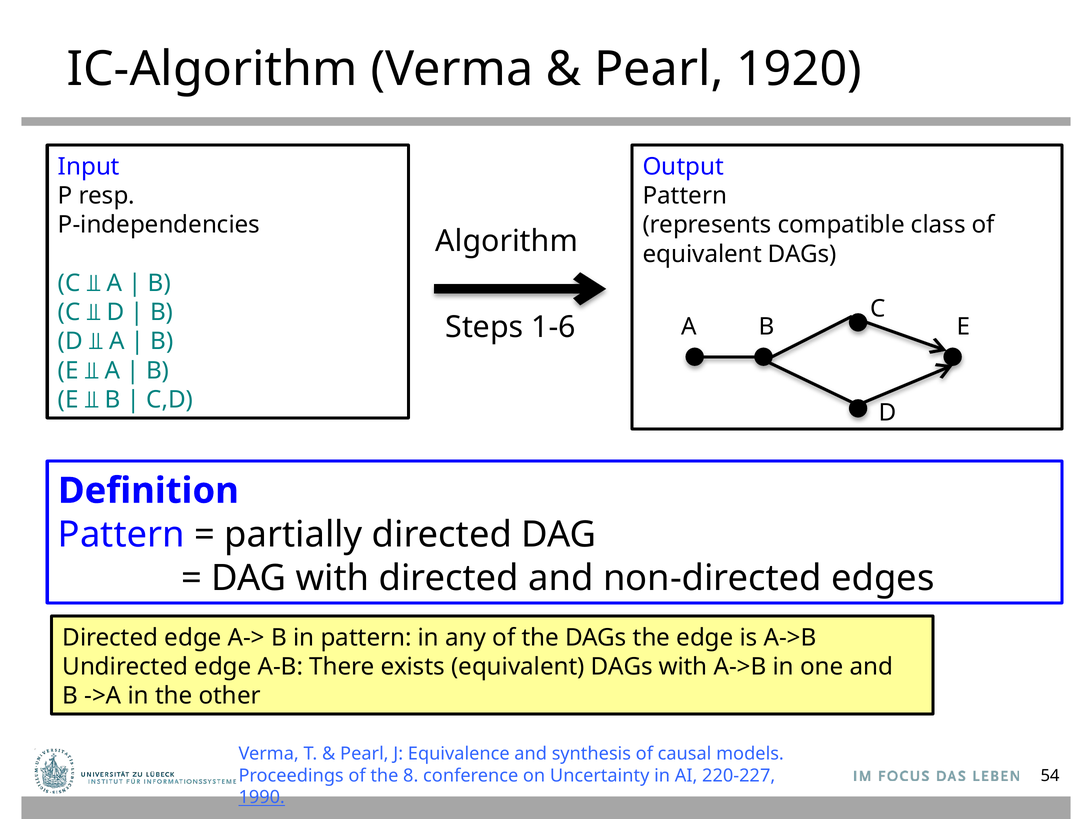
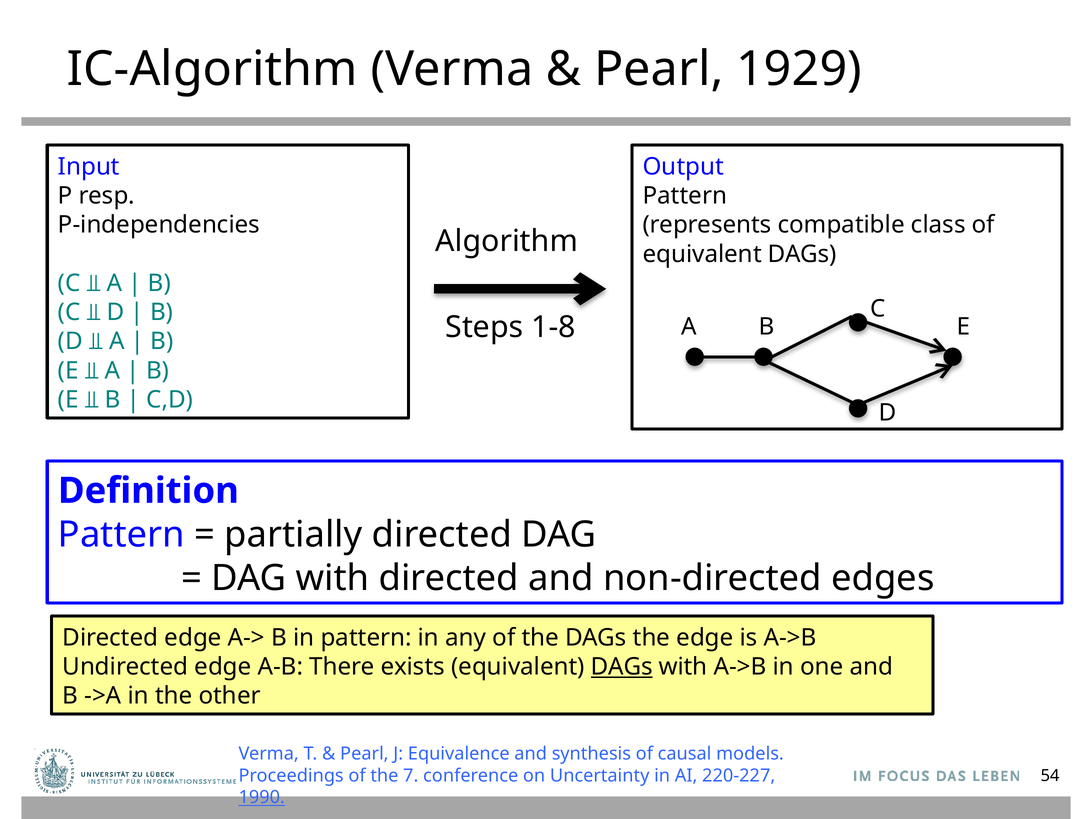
1920: 1920 -> 1929 (799, 69)
1-6: 1-6 -> 1-8 (554, 327)
DAGs underline: none -> present (622, 667)
8: 8 -> 7 (411, 776)
